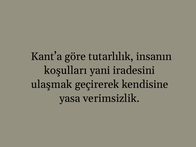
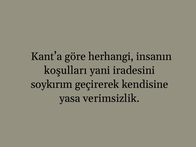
tutarlılık: tutarlılık -> herhangi (111, 56)
ulaşmak: ulaşmak -> soykırım (52, 84)
